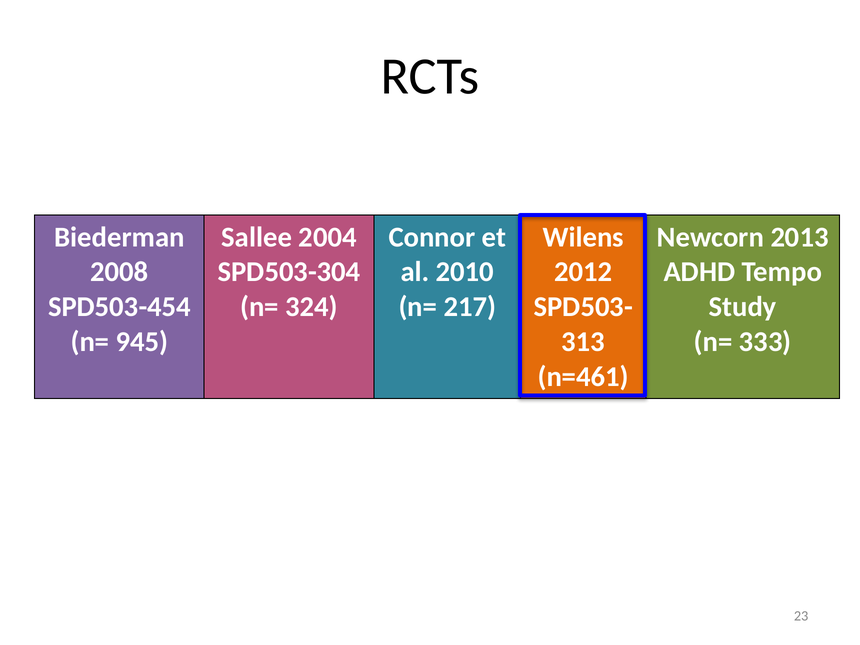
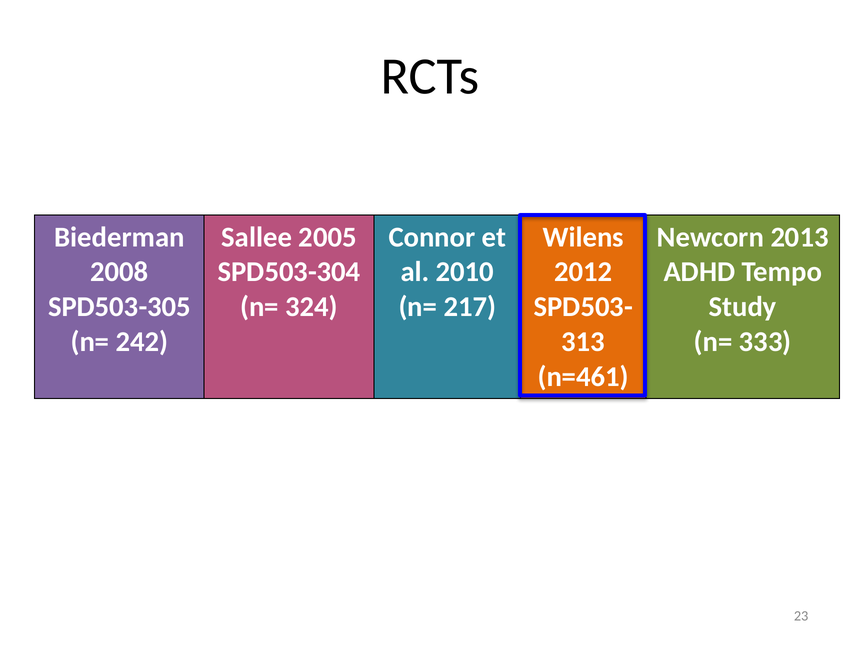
2004: 2004 -> 2005 (328, 237)
SPD503-454: SPD503-454 -> SPD503-305 (119, 307)
945: 945 -> 242 (142, 342)
